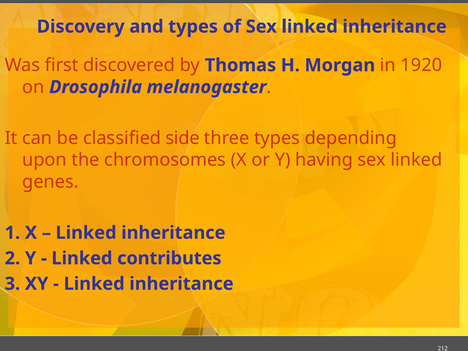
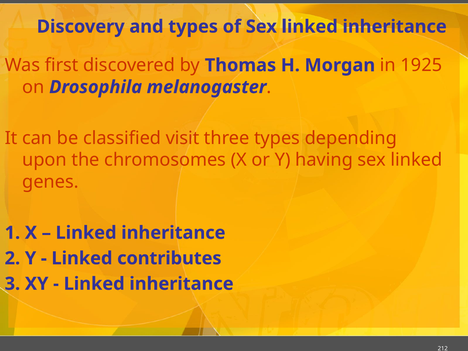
1920: 1920 -> 1925 (421, 65)
side: side -> visit (183, 138)
